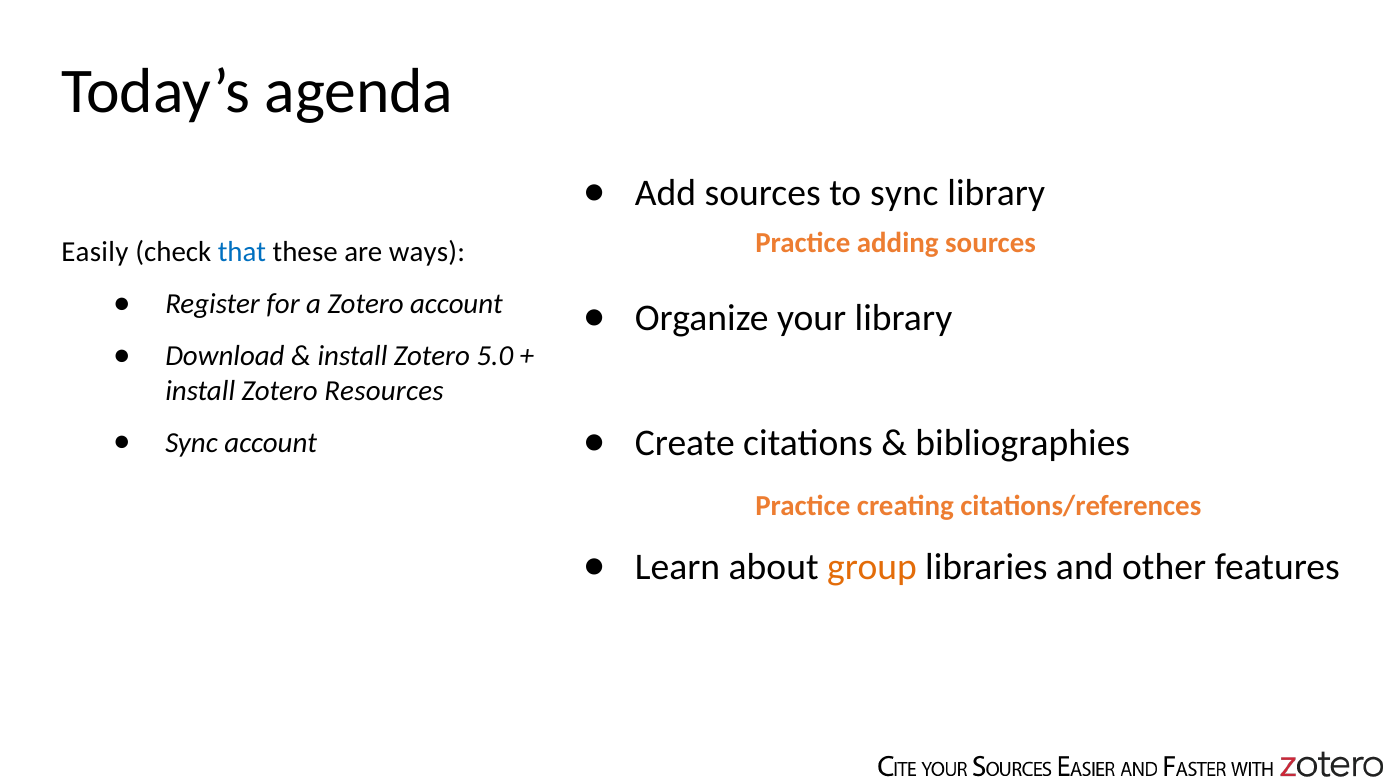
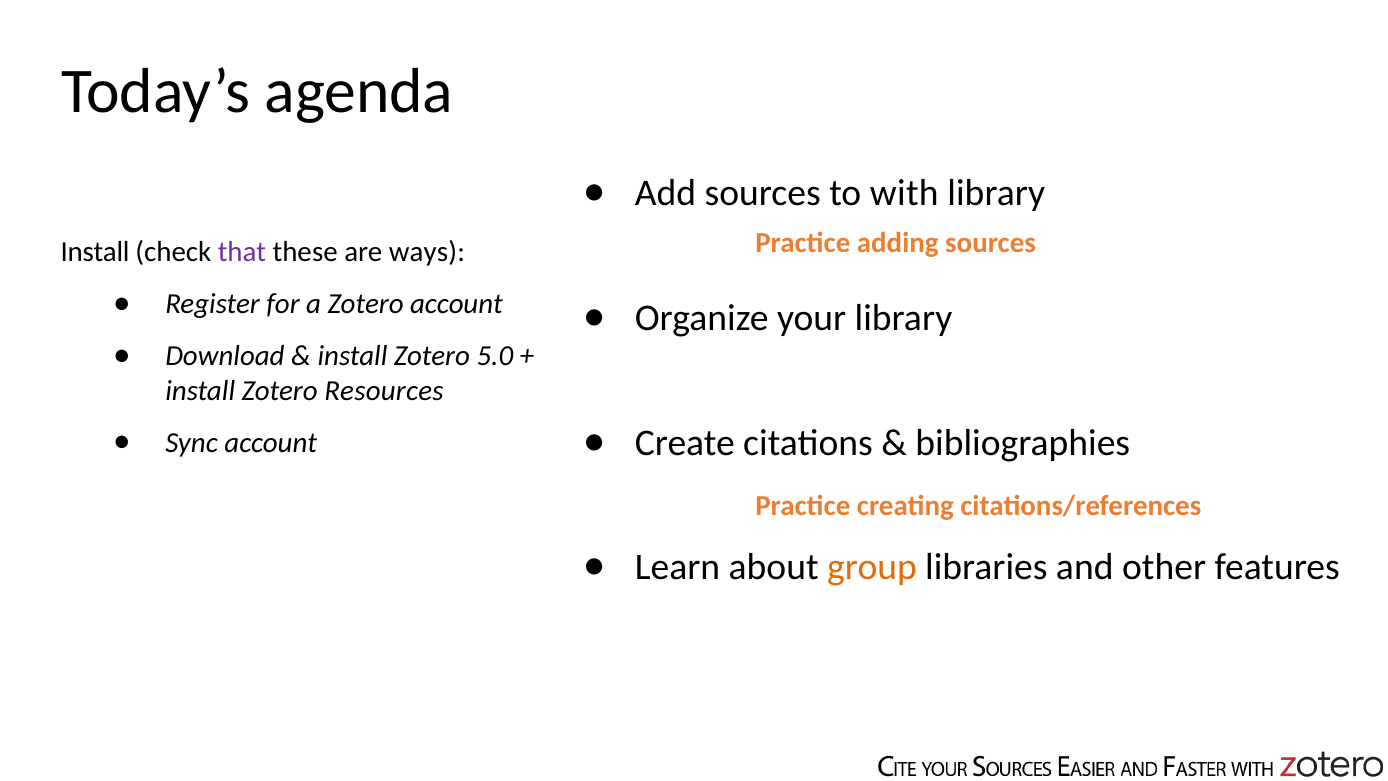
to sync: sync -> with (904, 193)
Easily: Easily -> Install (95, 252)
that colour: blue -> purple (242, 252)
